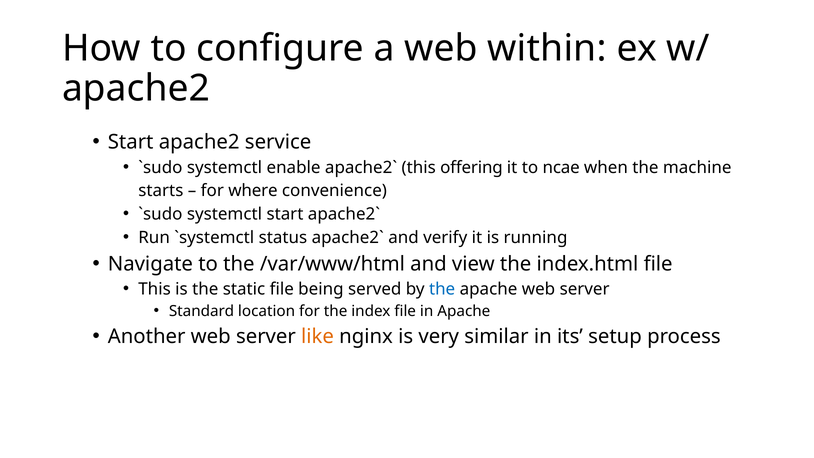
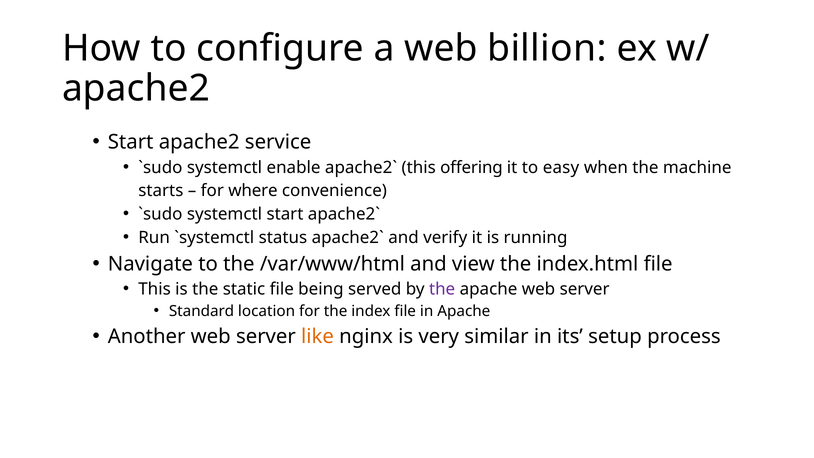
within: within -> billion (547, 48)
ncae: ncae -> easy (561, 167)
the colour: blue -> purple (442, 289)
